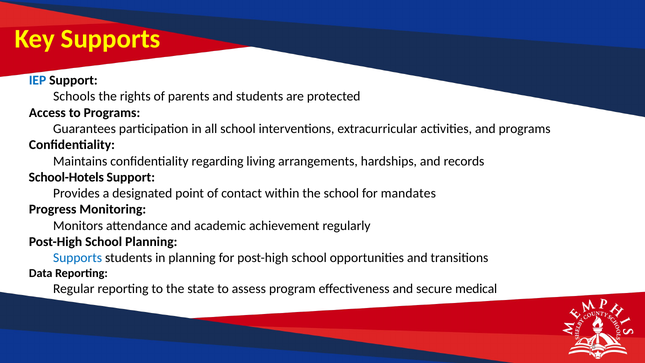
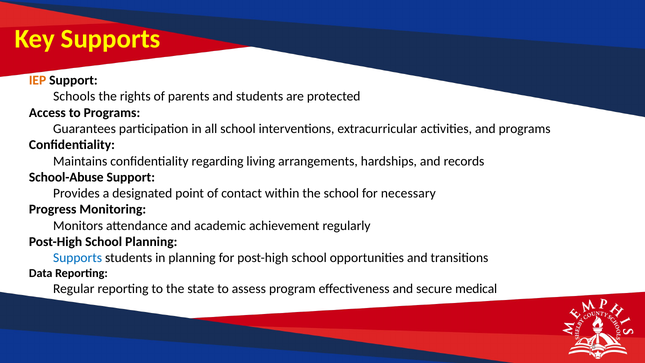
IEP colour: blue -> orange (38, 80)
School-Hotels: School-Hotels -> School-Abuse (66, 177)
mandates: mandates -> necessary (408, 193)
